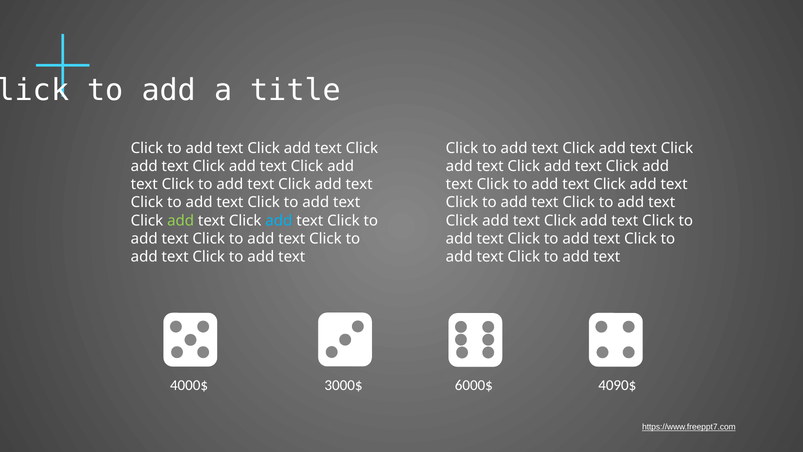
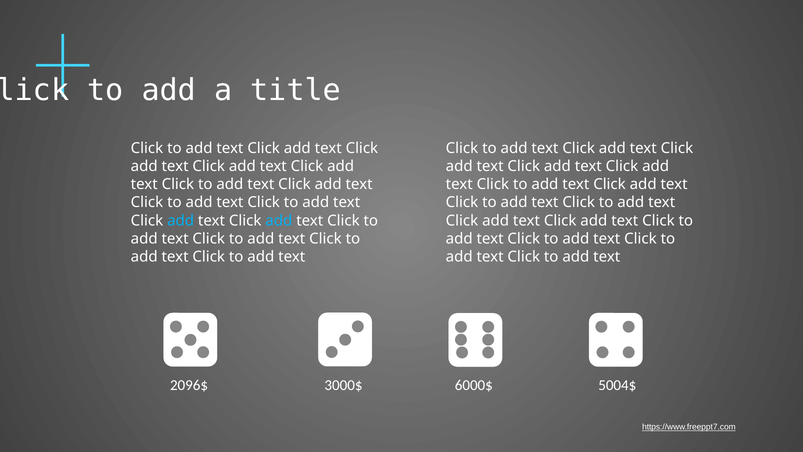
add colour: light green -> light blue (181, 220)
4000$: 4000$ -> 2096$ (189, 385)
4090$: 4090$ -> 5004$ (617, 385)
